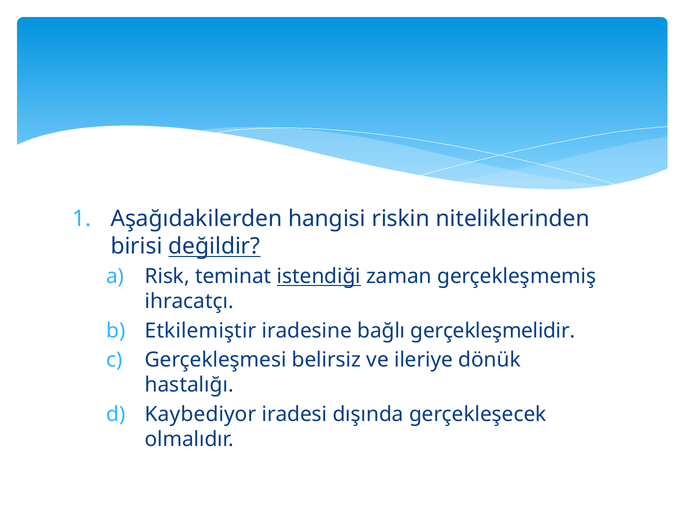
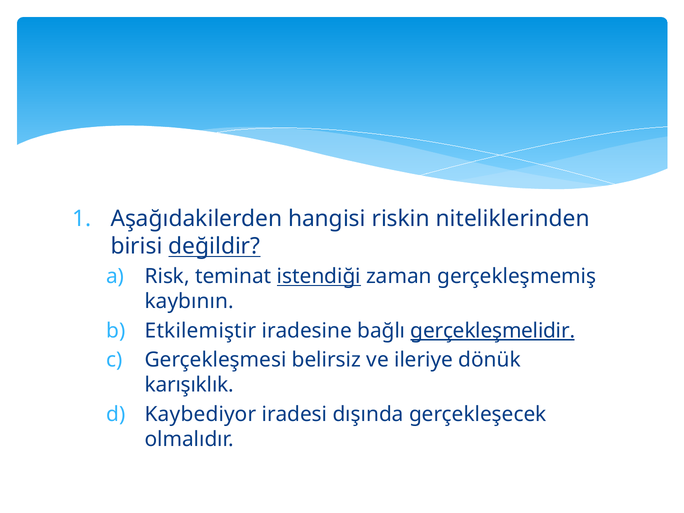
ihracatçı: ihracatçı -> kaybının (189, 302)
gerçekleşmelidir underline: none -> present (493, 331)
hastalığı: hastalığı -> karışıklık (189, 385)
